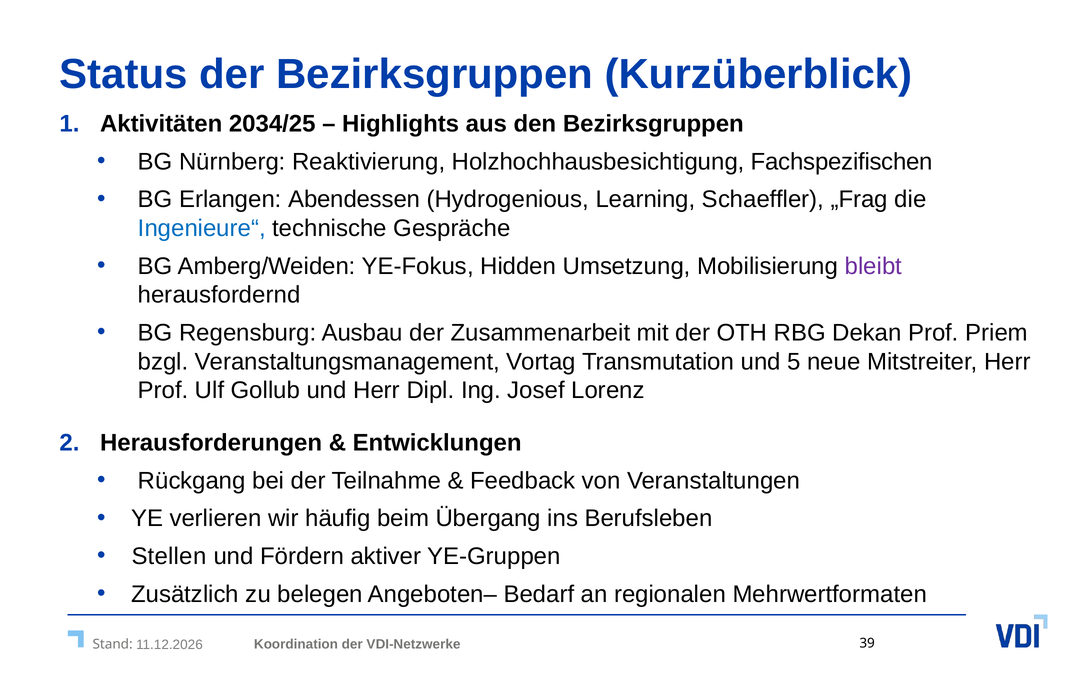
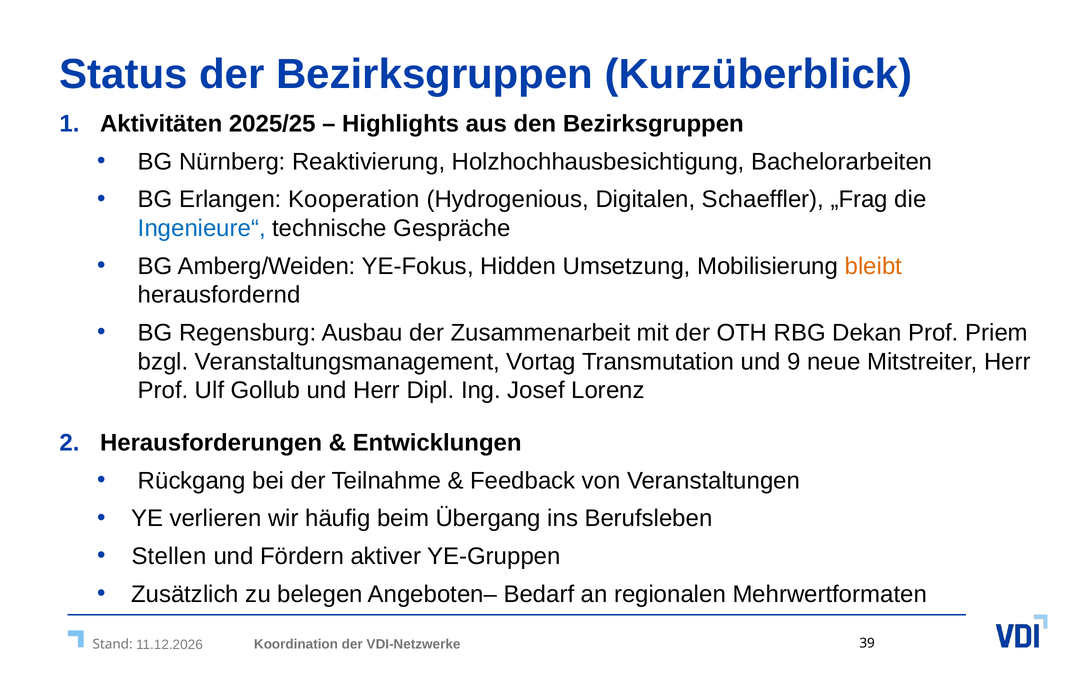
2034/25: 2034/25 -> 2025/25 (272, 124)
Fachspezifischen: Fachspezifischen -> Bachelorarbeiten (842, 162)
Abendessen: Abendessen -> Kooperation (354, 199)
Learning: Learning -> Digitalen (646, 199)
bleibt colour: purple -> orange (873, 266)
5: 5 -> 9 (794, 362)
